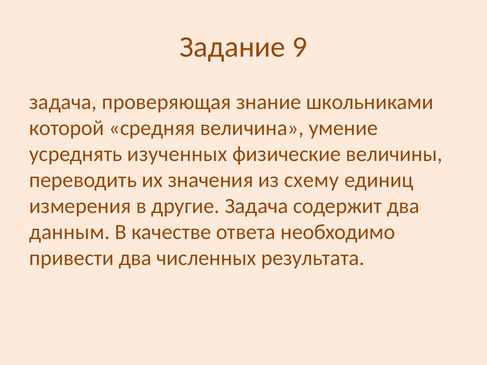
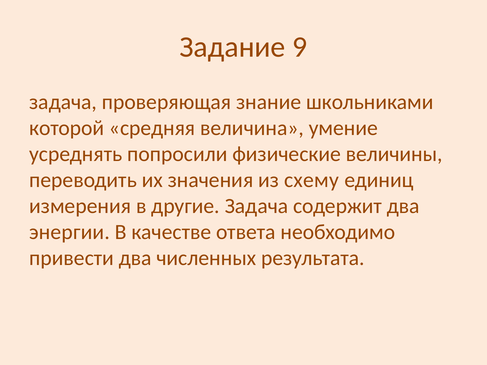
изученных: изученных -> попросили (177, 154)
данным: данным -> энергии (70, 232)
